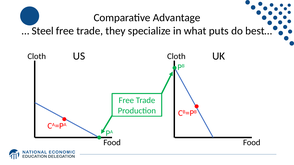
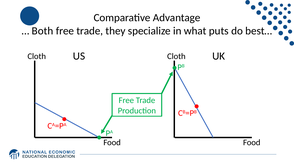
Steel: Steel -> Both (43, 31)
